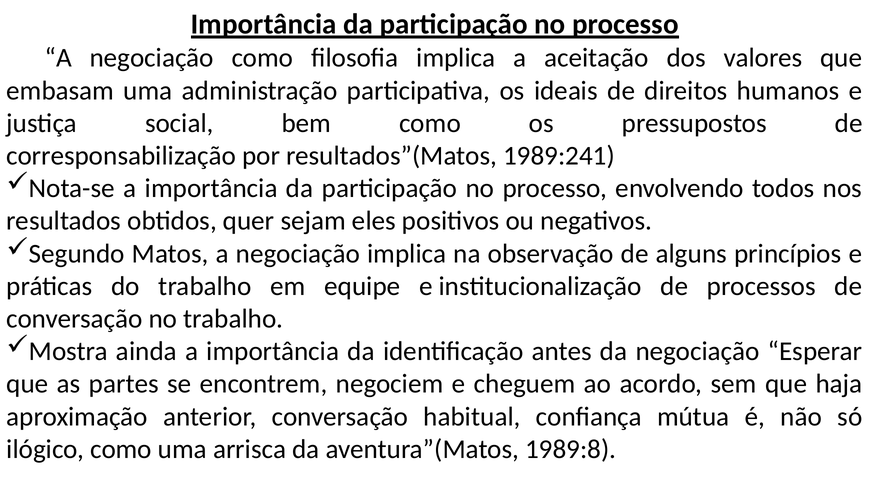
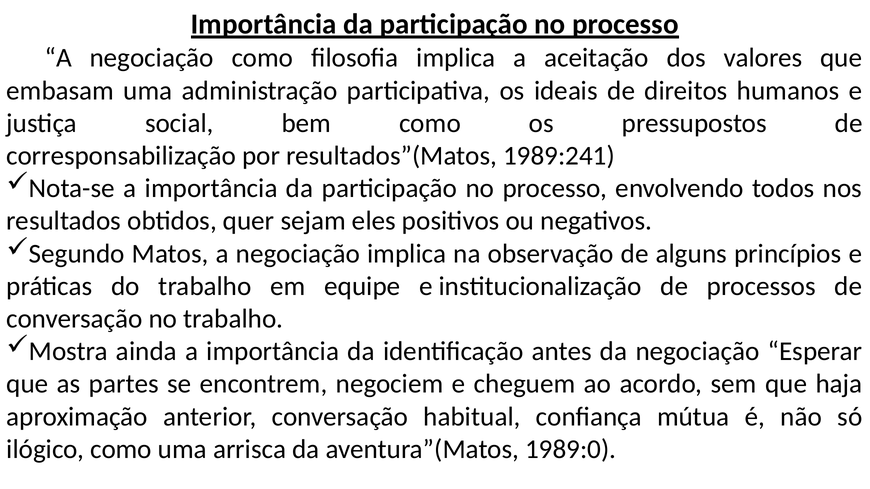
1989:8: 1989:8 -> 1989:0 (571, 450)
